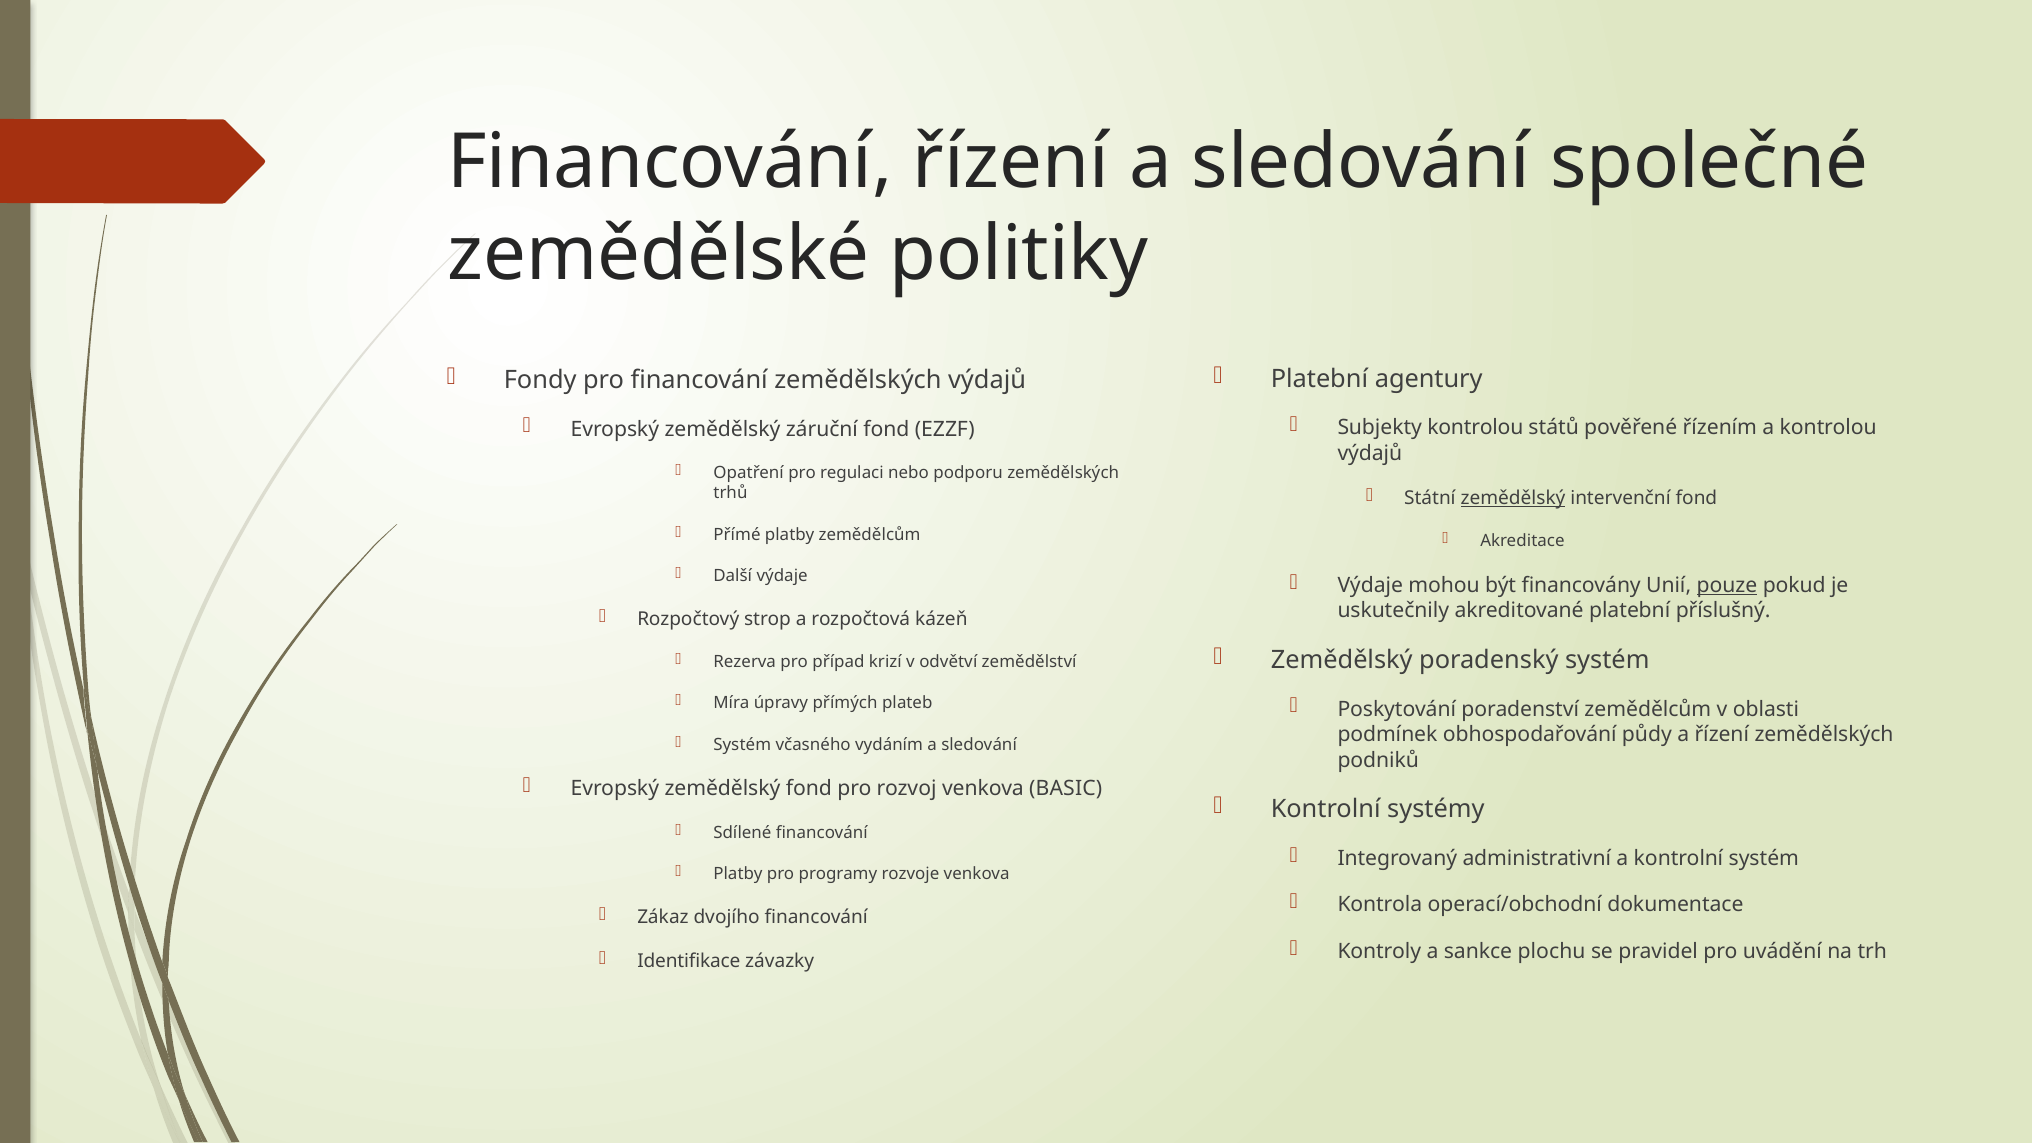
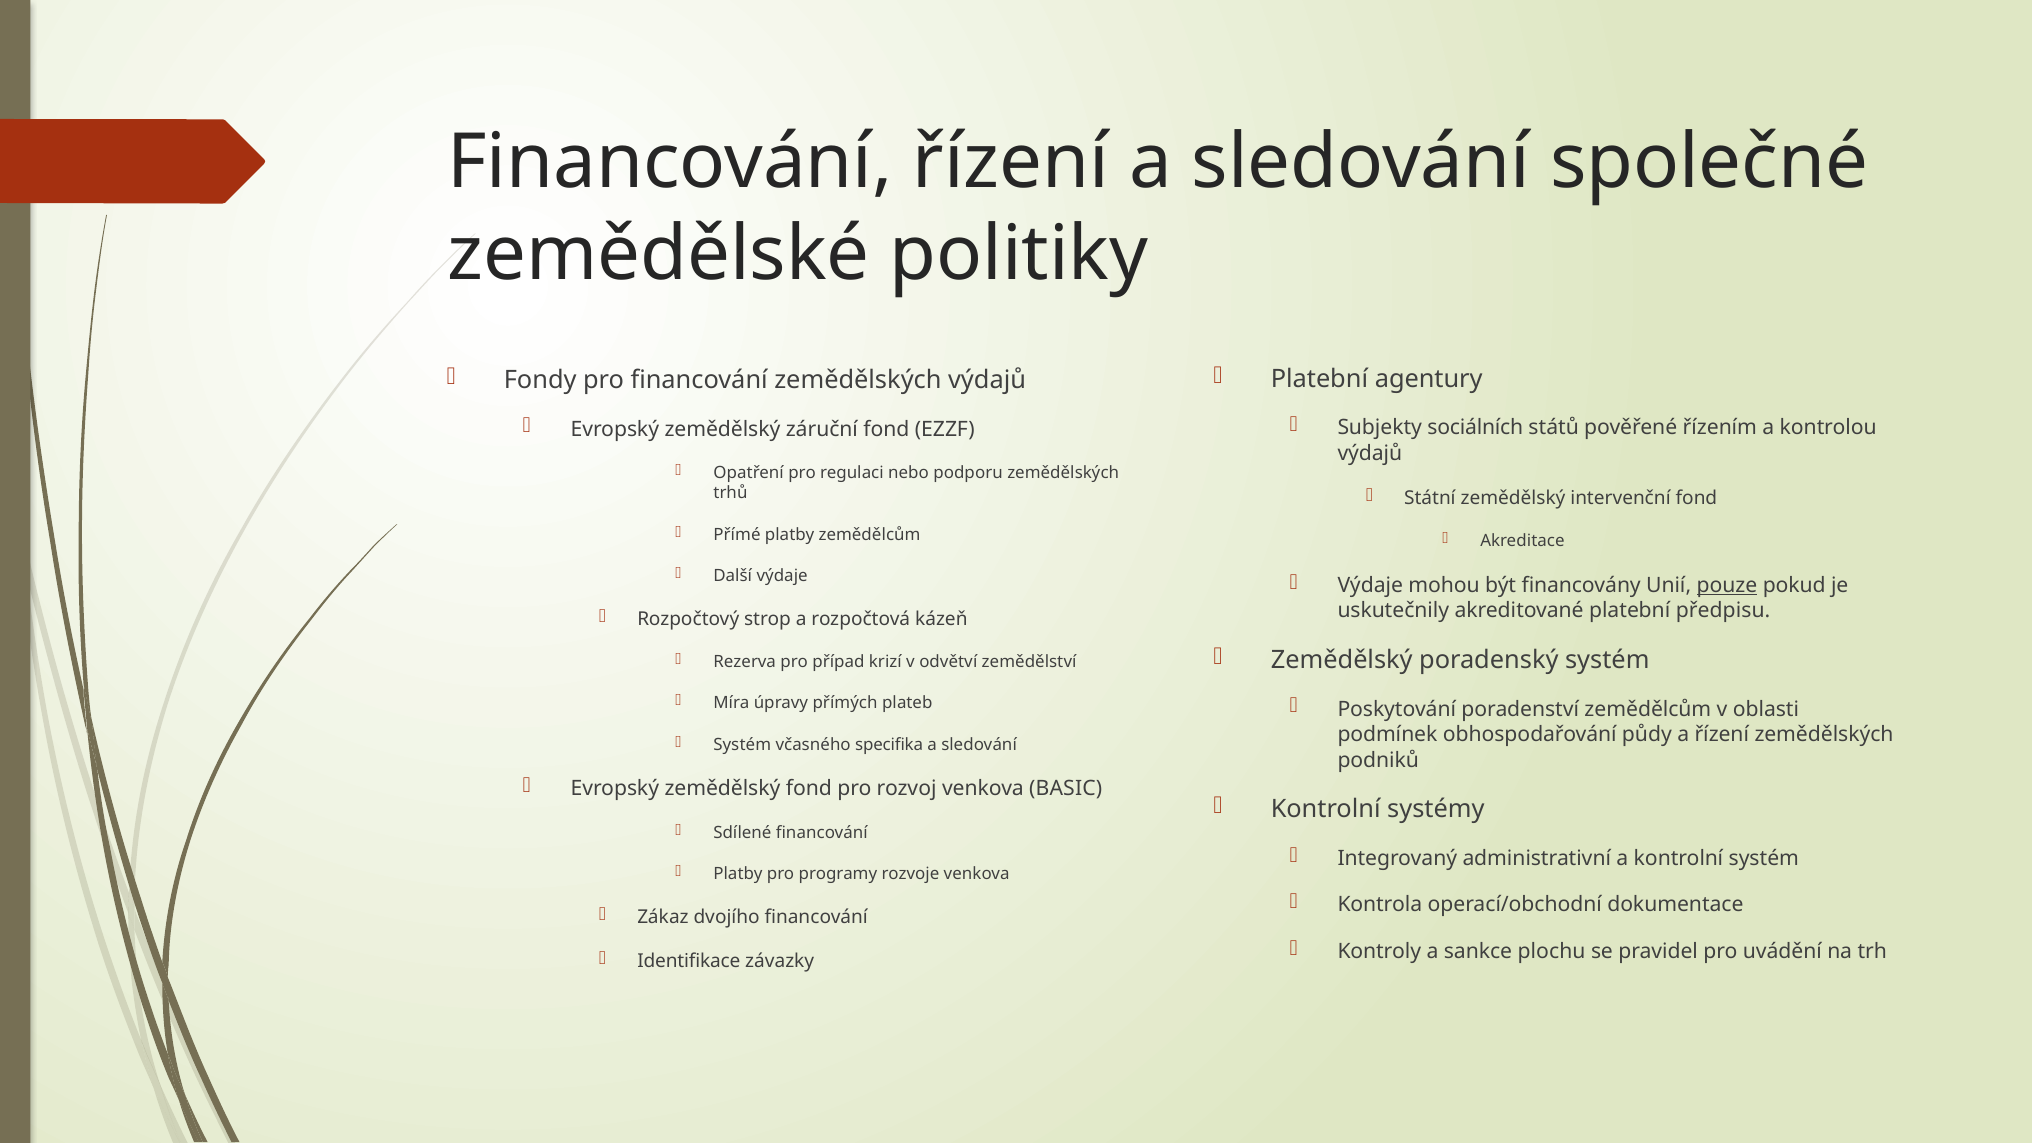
Subjekty kontrolou: kontrolou -> sociálních (1475, 428)
zemědělský underline: present -> none (1513, 498)
příslušný: příslušný -> předpisu (1723, 611)
vydáním: vydáním -> specifika (889, 745)
